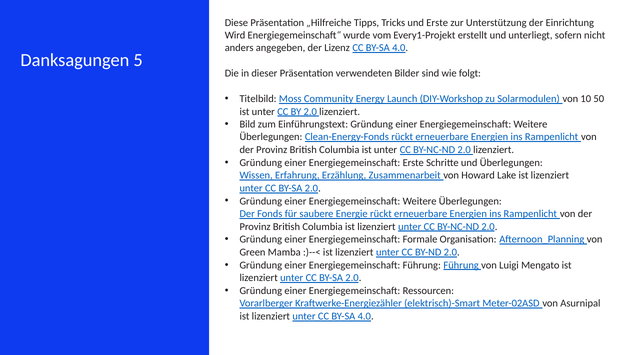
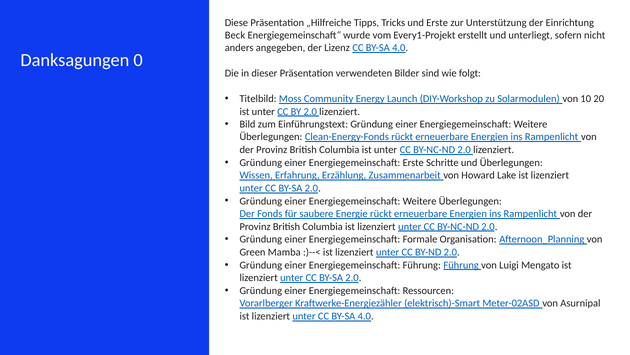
Wird: Wird -> Beck (235, 35)
5: 5 -> 0 (138, 60)
50: 50 -> 20 (599, 99)
